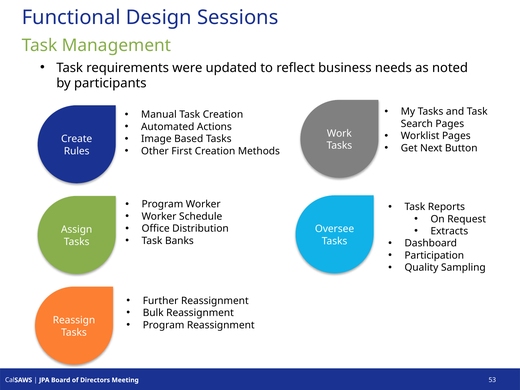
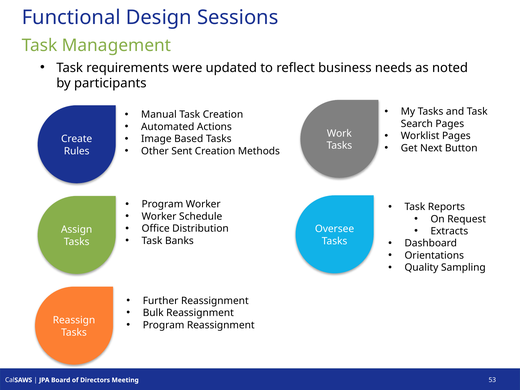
First: First -> Sent (182, 151)
Participation: Participation -> Orientations (434, 255)
